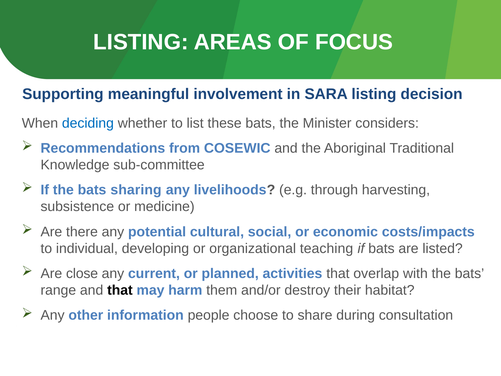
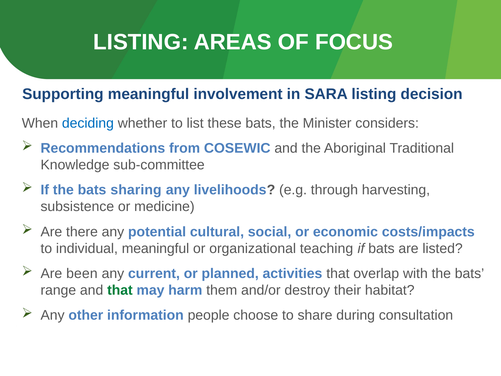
individual developing: developing -> meaningful (155, 248)
close: close -> been (82, 273)
that colour: black -> green (120, 290)
